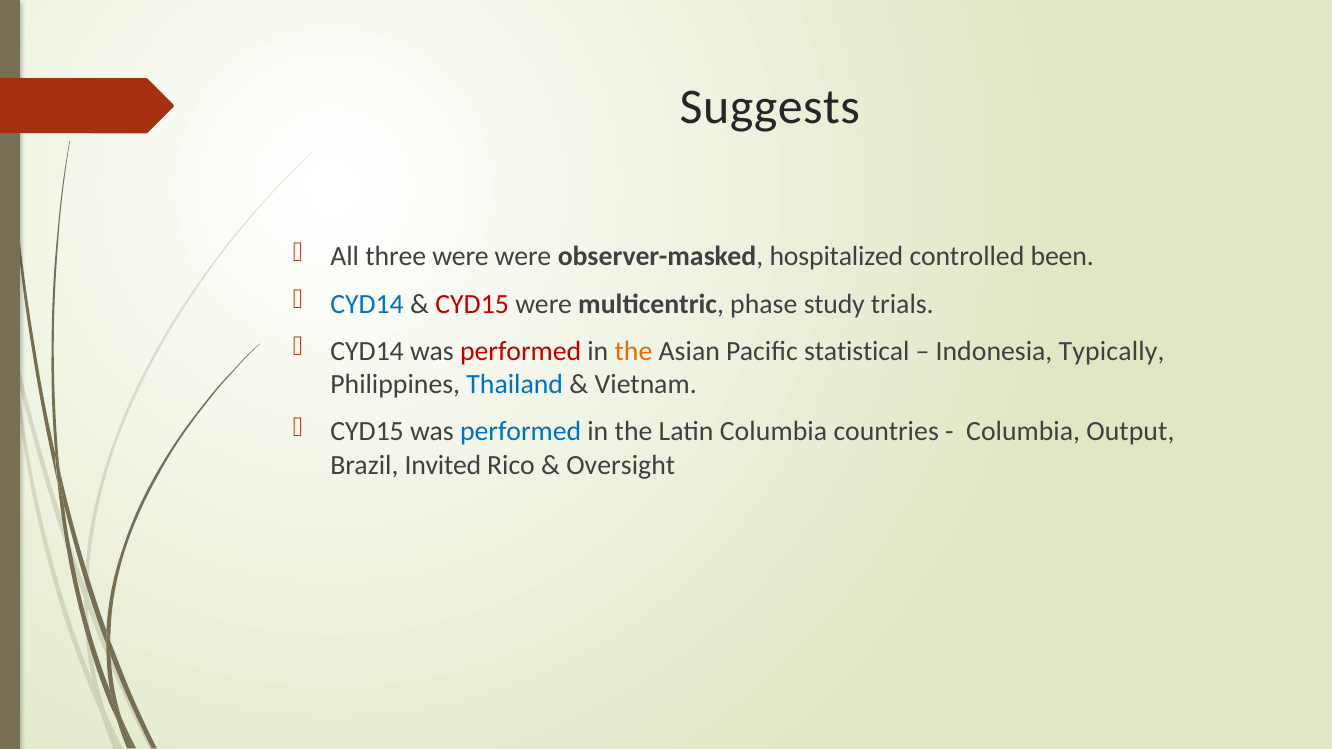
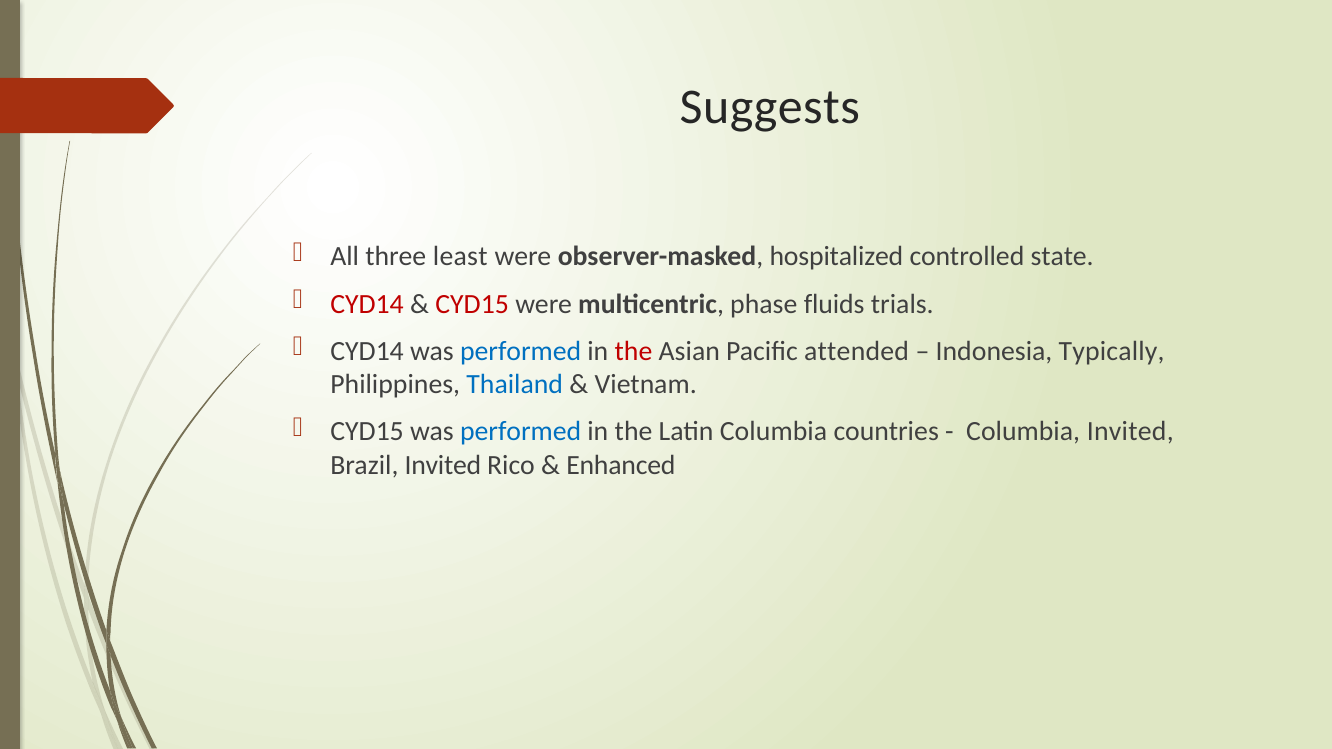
three were: were -> least (460, 257)
been: been -> state (1062, 257)
CYD14 colour: blue -> red (367, 304)
study: study -> fluids (834, 304)
performed colour: red -> blue (521, 351)
the colour: orange -> red (634, 351)
statistical: statistical -> attended (857, 351)
Columbia Output: Output -> Invited (1130, 432)
Oversight: Oversight -> Enhanced (621, 465)
